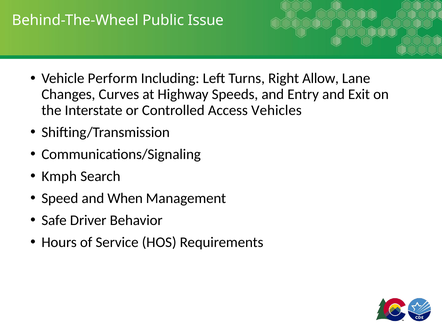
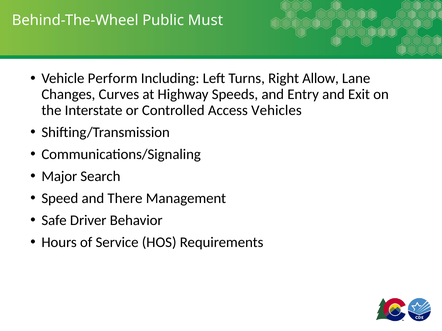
Issue: Issue -> Must (206, 20)
Kmph: Kmph -> Major (59, 177)
When: When -> There (125, 199)
